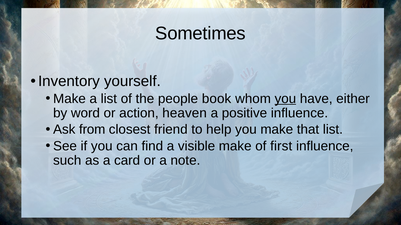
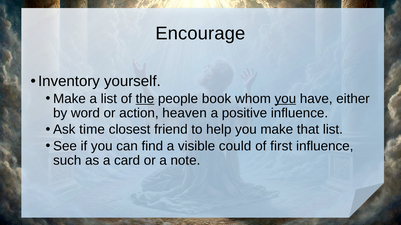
Sometimes: Sometimes -> Encourage (200, 34)
the underline: none -> present (145, 99)
from: from -> time (92, 130)
visible make: make -> could (235, 146)
